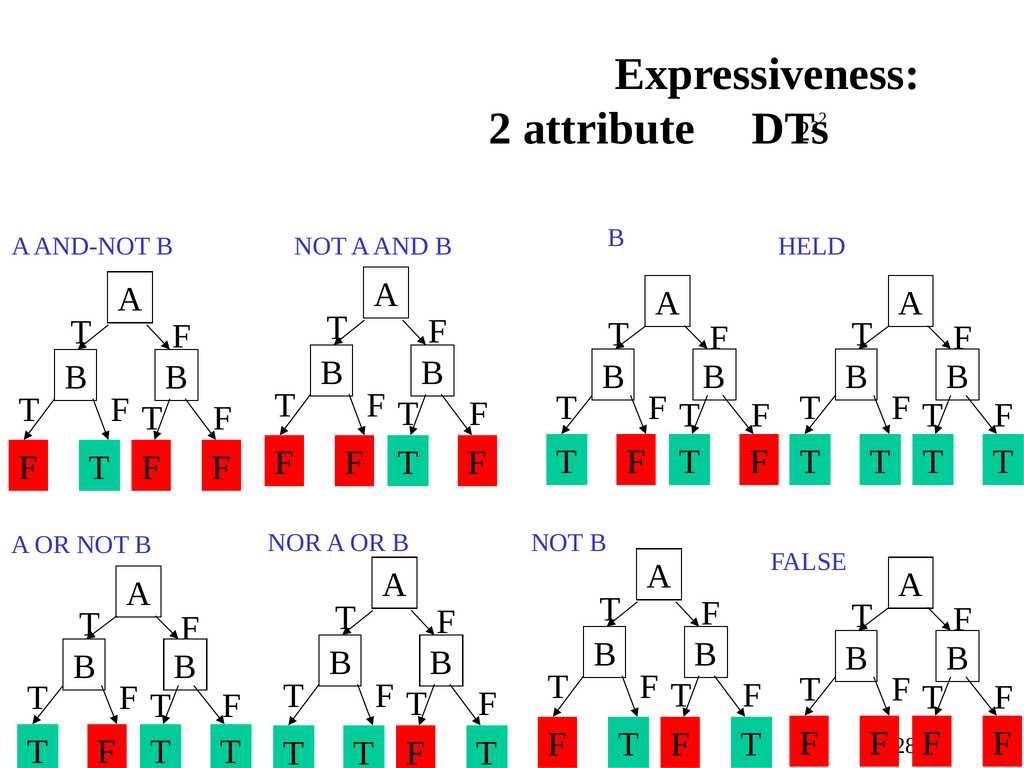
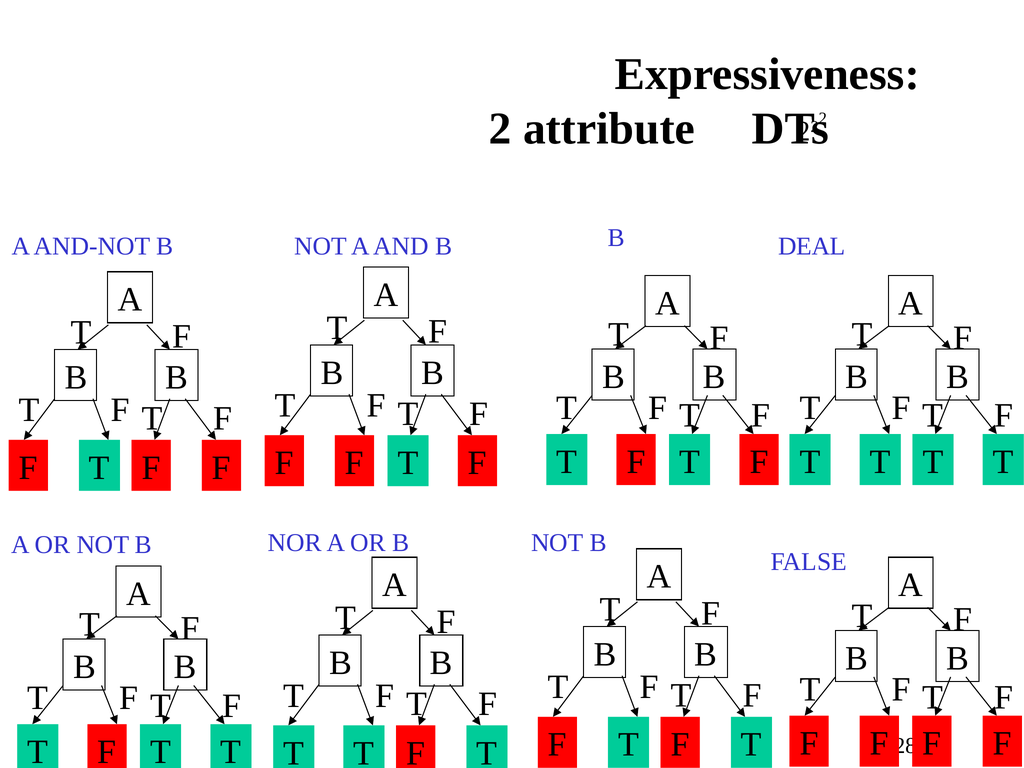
HELD: HELD -> DEAL (812, 246)
